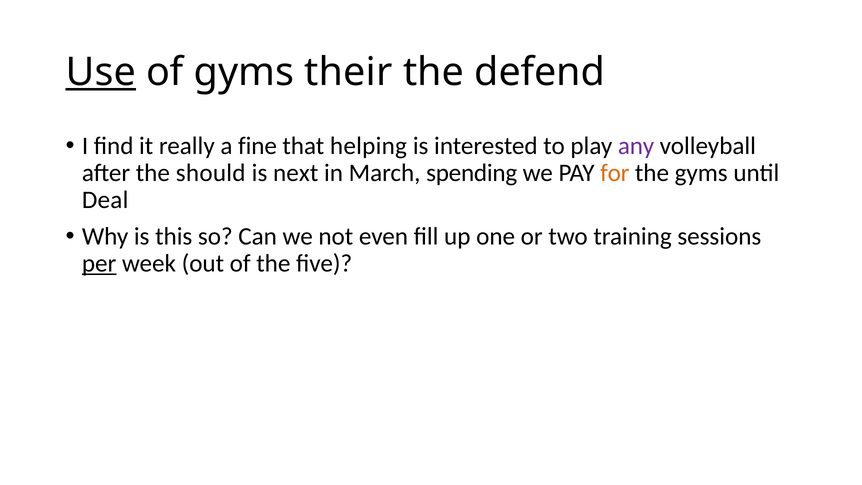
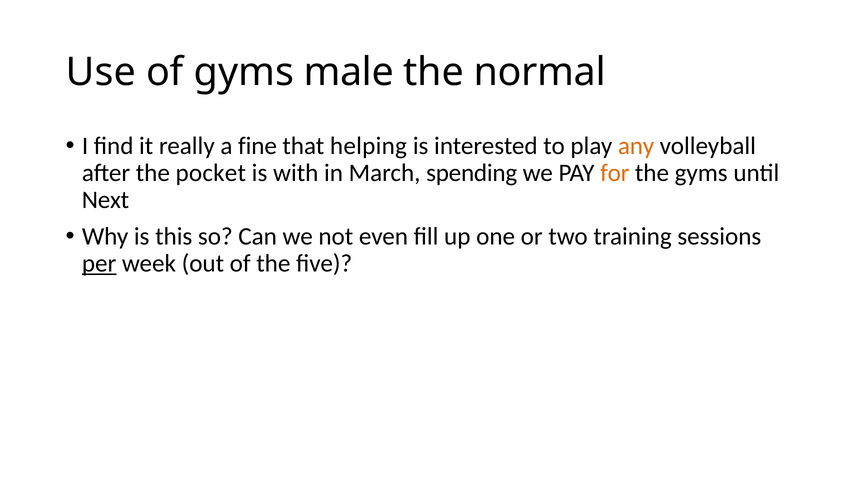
Use underline: present -> none (101, 72)
their: their -> male (349, 72)
defend: defend -> normal (540, 72)
any colour: purple -> orange (636, 146)
should: should -> pocket (211, 173)
next: next -> with (296, 173)
Deal: Deal -> Next (105, 200)
